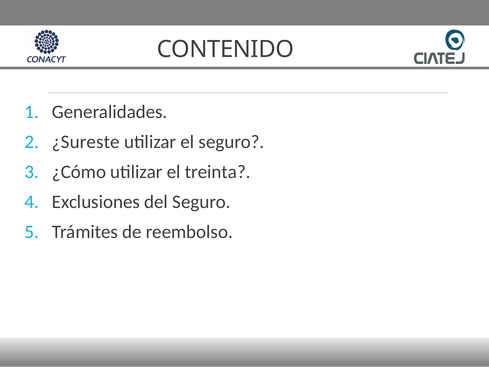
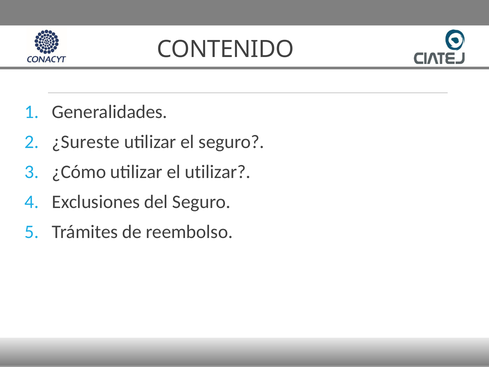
el treinta: treinta -> utilizar (218, 172)
